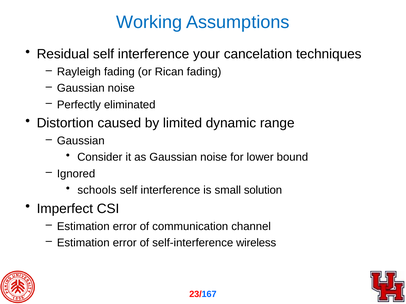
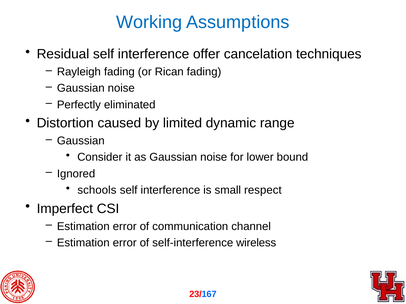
your: your -> offer (207, 54)
solution: solution -> respect (263, 190)
